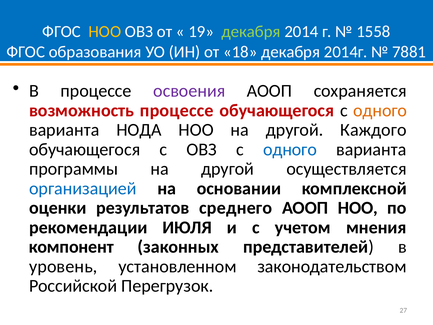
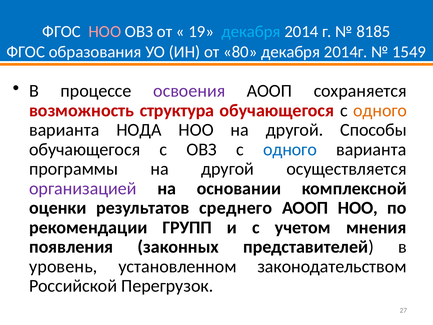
НОО colour: yellow -> pink (105, 32)
декабря colour: light green -> light blue (251, 32)
1558: 1558 -> 8185 (373, 32)
18: 18 -> 80 (240, 52)
7881: 7881 -> 1549 (409, 52)
возможность процессе: процессе -> структура (177, 110)
Каждого: Каждого -> Способы (374, 130)
организацией colour: blue -> purple (83, 188)
ИЮЛЯ: ИЮЛЯ -> ГРУПП (187, 227)
компонент: компонент -> появления (71, 247)
